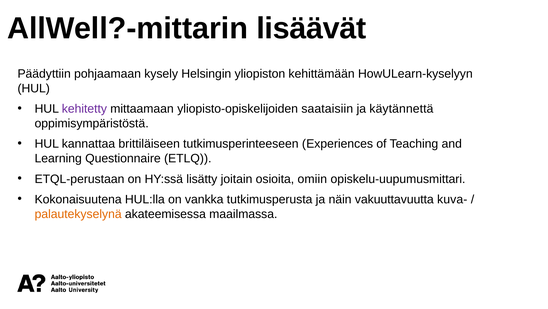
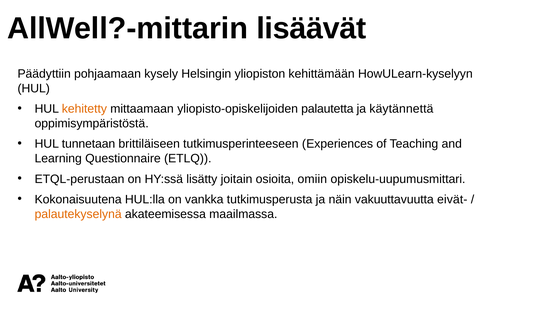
kehitetty colour: purple -> orange (84, 109)
saataisiin: saataisiin -> palautetta (327, 109)
kannattaa: kannattaa -> tunnetaan (89, 144)
kuva-: kuva- -> eivät- (452, 199)
